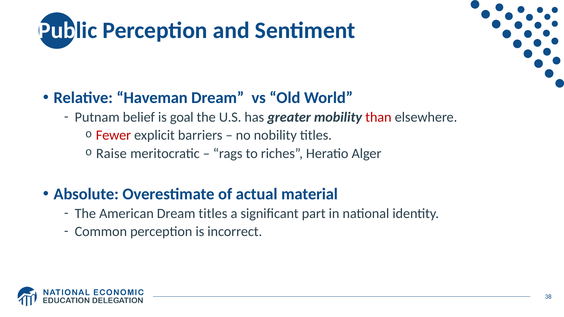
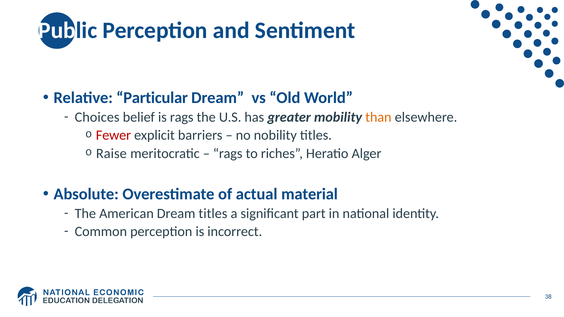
Haveman: Haveman -> Particular (152, 98)
Putnam: Putnam -> Choices (97, 117)
is goal: goal -> rags (182, 117)
than colour: red -> orange (378, 117)
